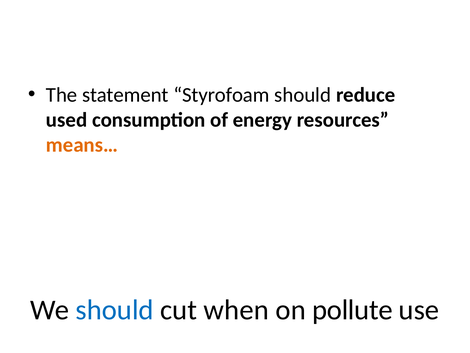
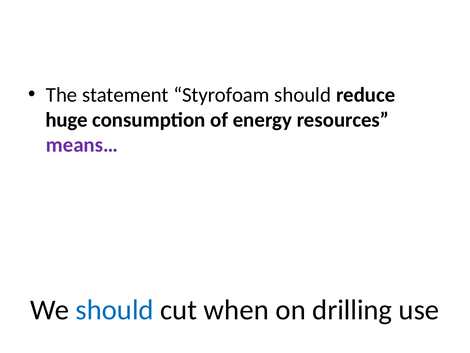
used: used -> huge (67, 120)
means… colour: orange -> purple (82, 145)
pollute: pollute -> drilling (352, 309)
